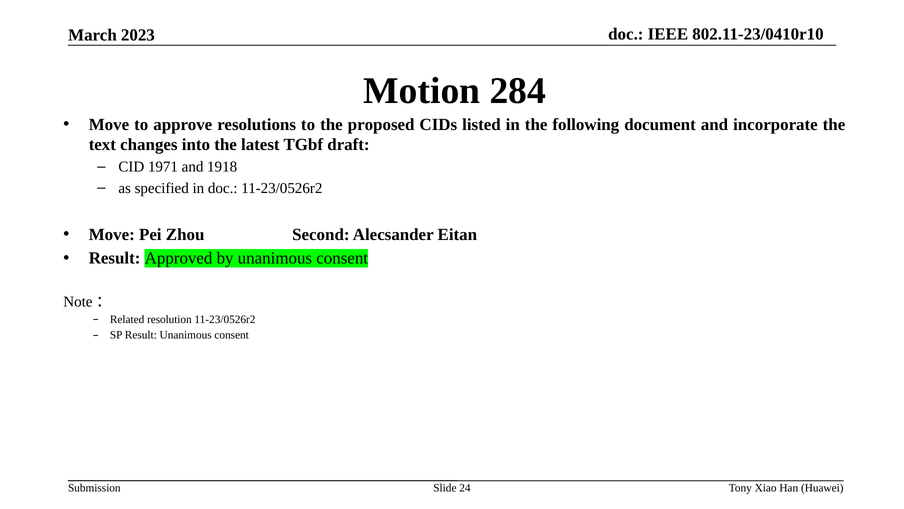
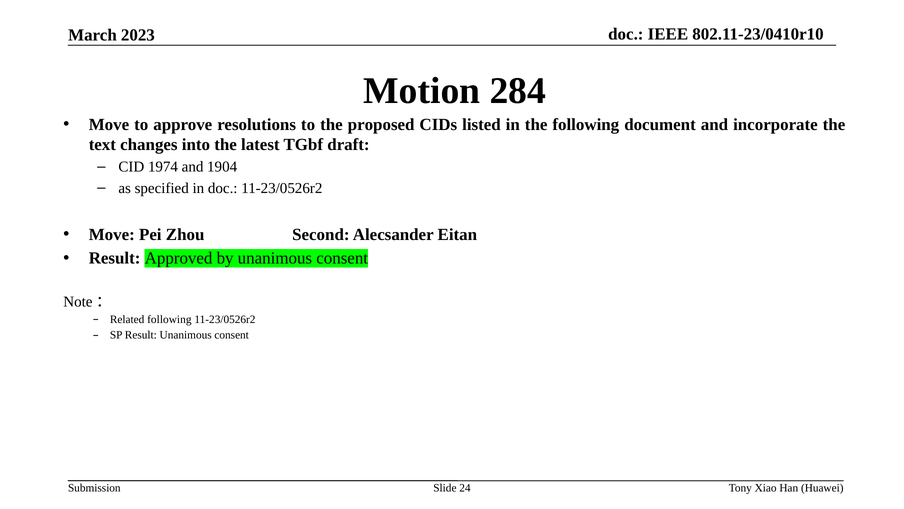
1971: 1971 -> 1974 (163, 167)
1918: 1918 -> 1904 (222, 167)
Related resolution: resolution -> following (169, 319)
